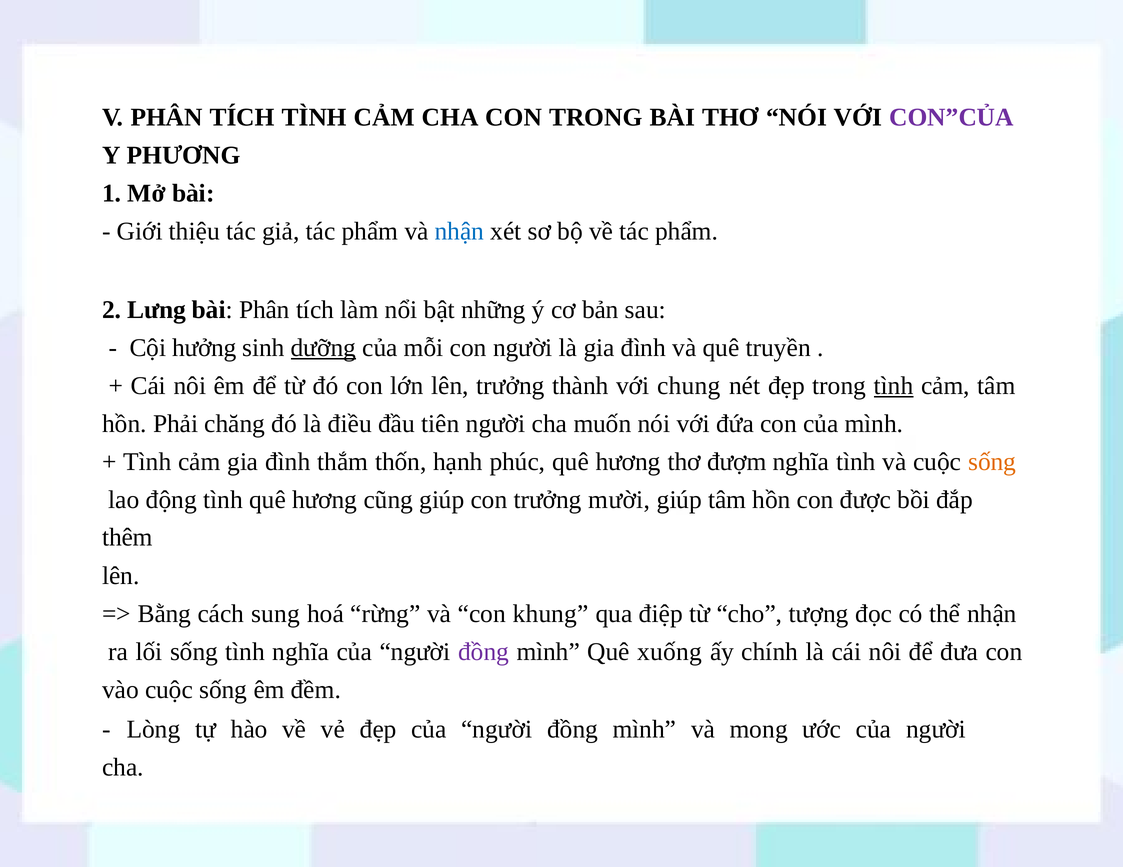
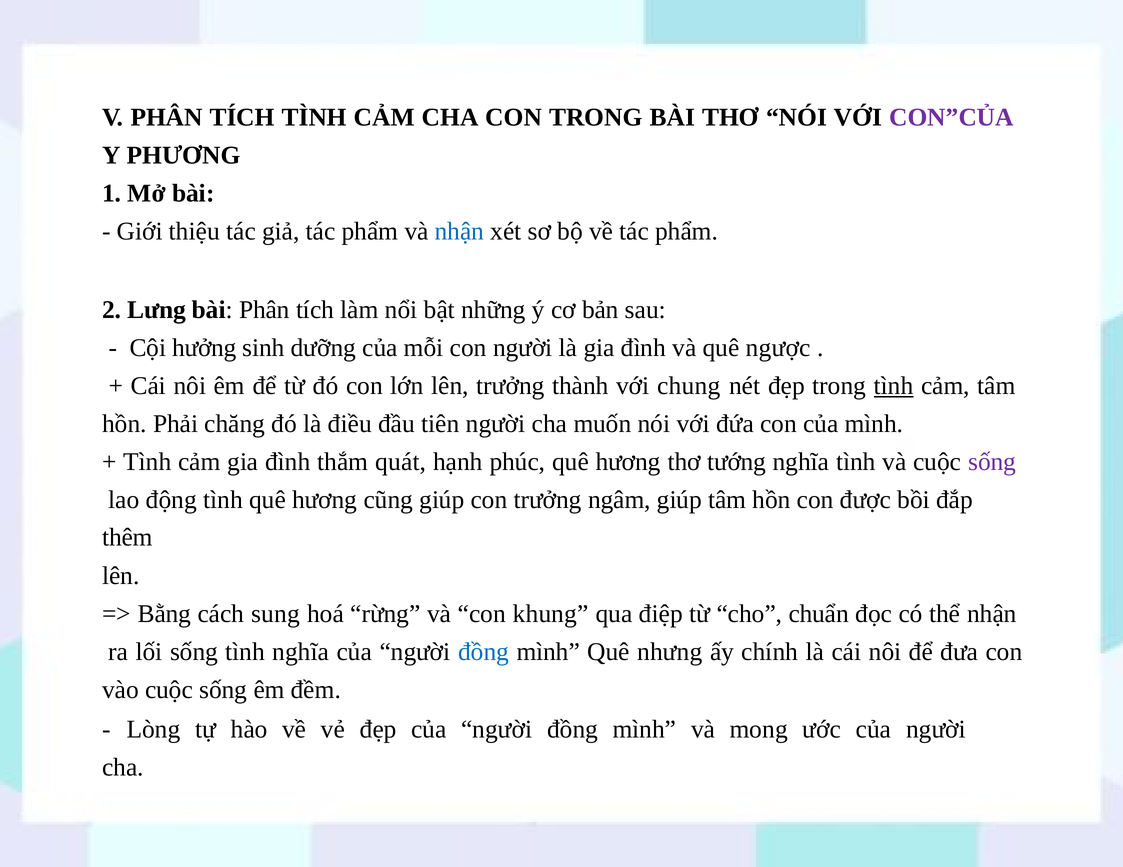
dưỡng underline: present -> none (323, 348)
truyền: truyền -> ngược (778, 348)
thốn: thốn -> quát (401, 462)
đượm: đượm -> tướng (737, 462)
sống colour: orange -> purple (992, 462)
mười: mười -> ngâm (619, 500)
tượng: tượng -> chuẩn (819, 614)
đồng colour: purple -> blue (484, 652)
xuống: xuống -> nhưng (670, 652)
